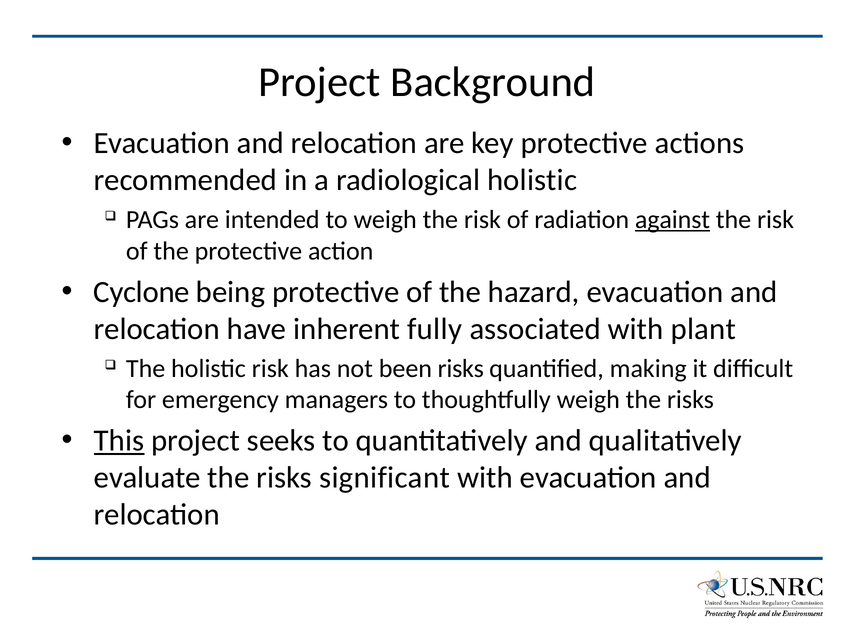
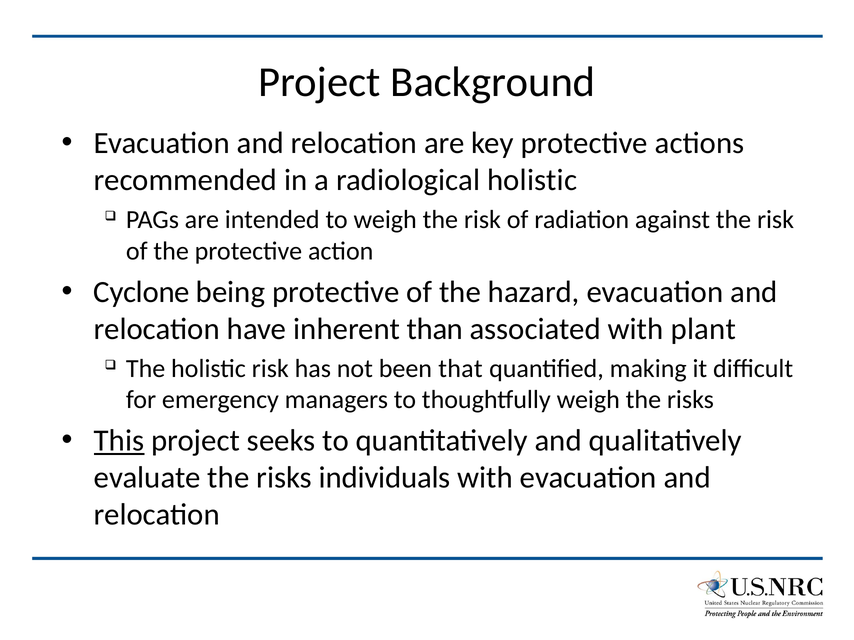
against underline: present -> none (673, 220)
fully: fully -> than (435, 329)
been risks: risks -> that (460, 369)
significant: significant -> individuals (385, 478)
